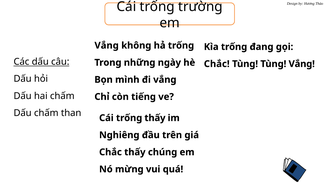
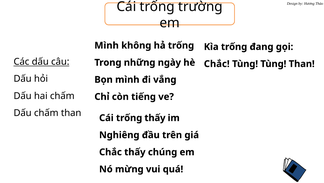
Vắng: Vắng -> Mình (107, 45)
Tùng Vắng: Vắng -> Than (302, 64)
